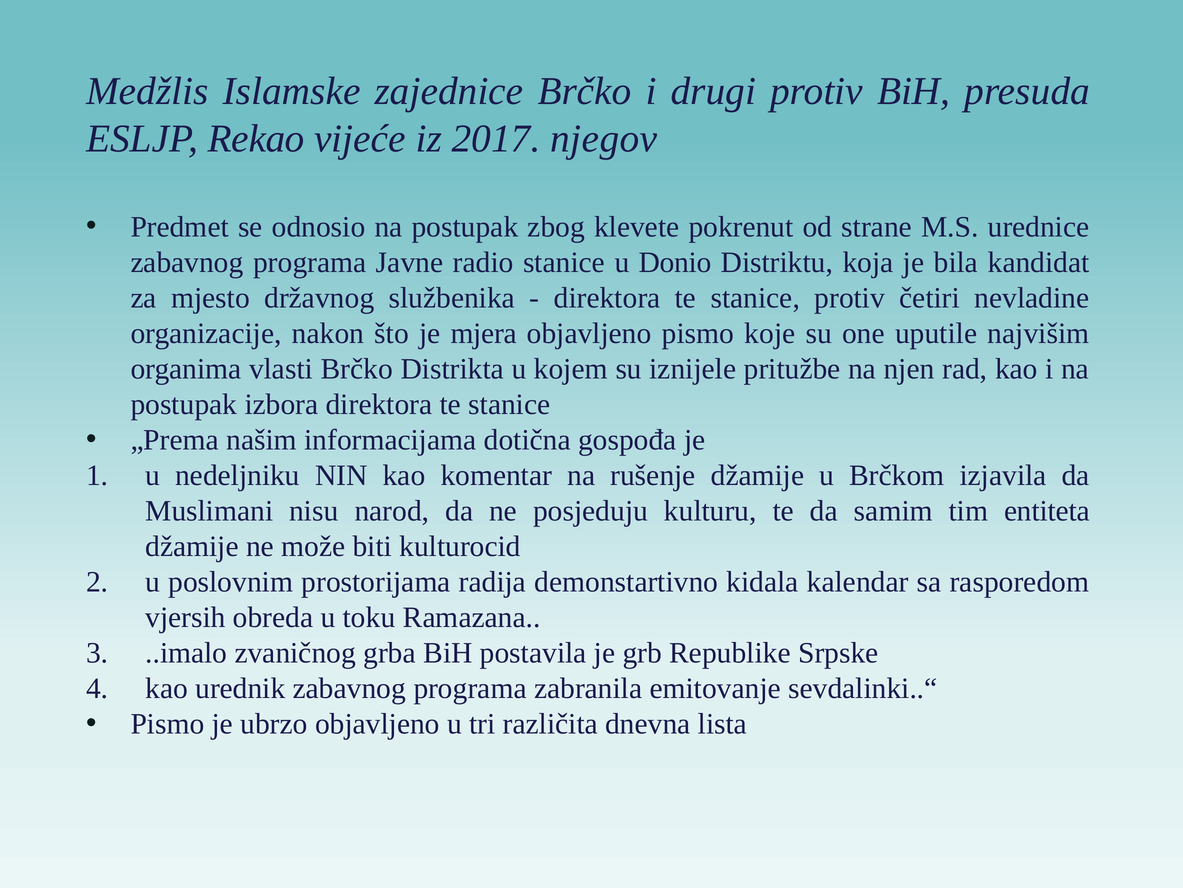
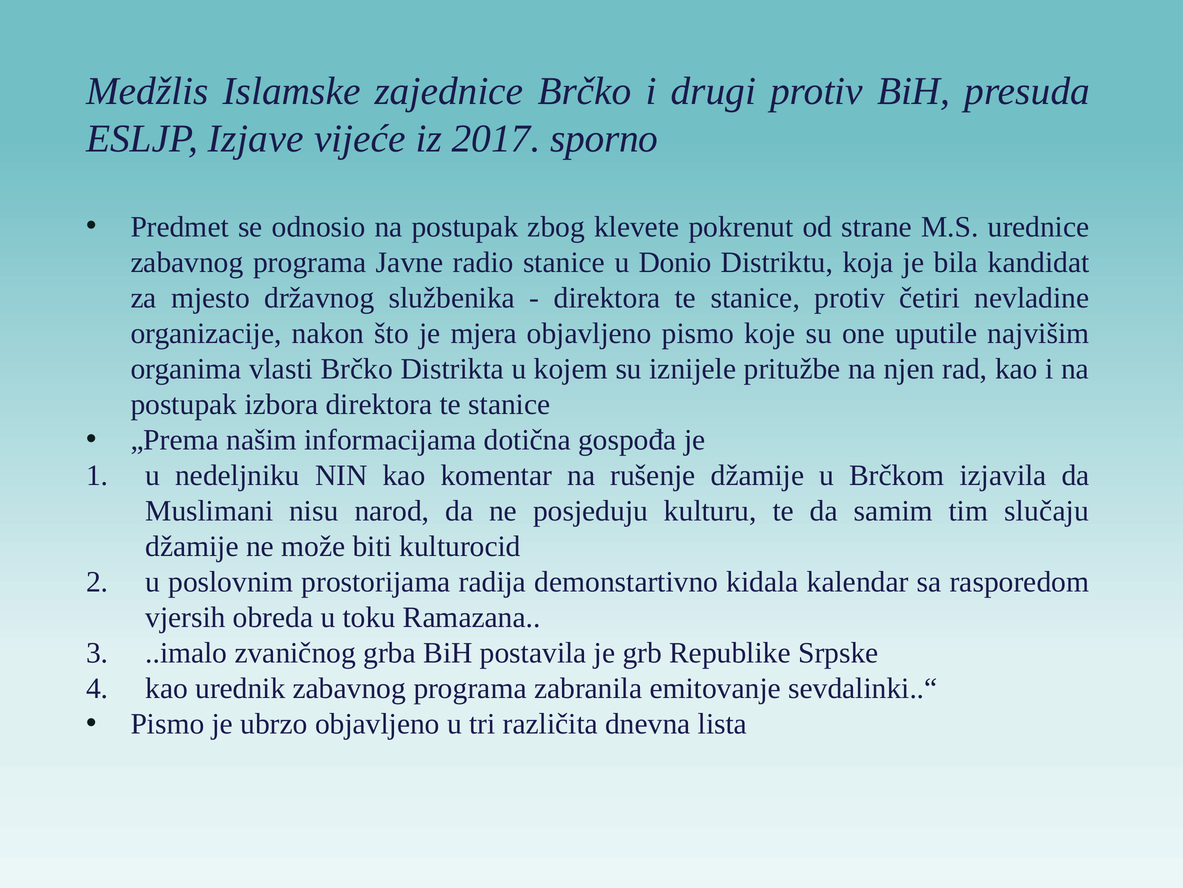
Rekao: Rekao -> Izjave (256, 139)
njegov: njegov -> sporno (604, 139)
entiteta: entiteta -> slučaju (1047, 511)
